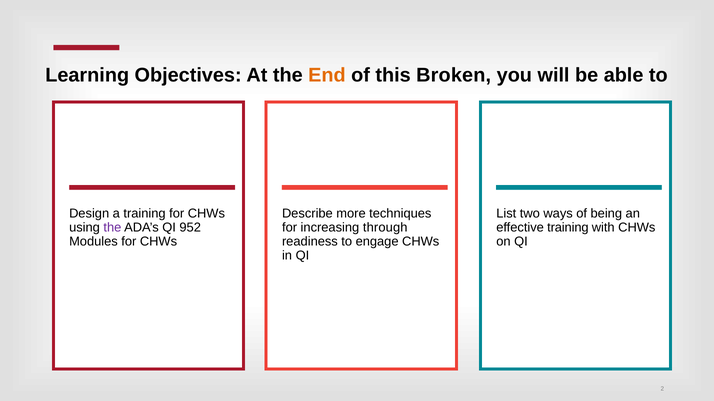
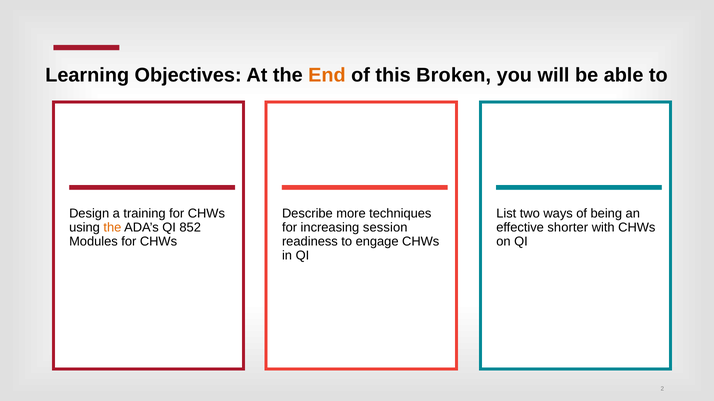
the colour: purple -> orange (112, 228)
952: 952 -> 852 (190, 228)
through: through -> session (385, 228)
effective training: training -> shorter (568, 228)
